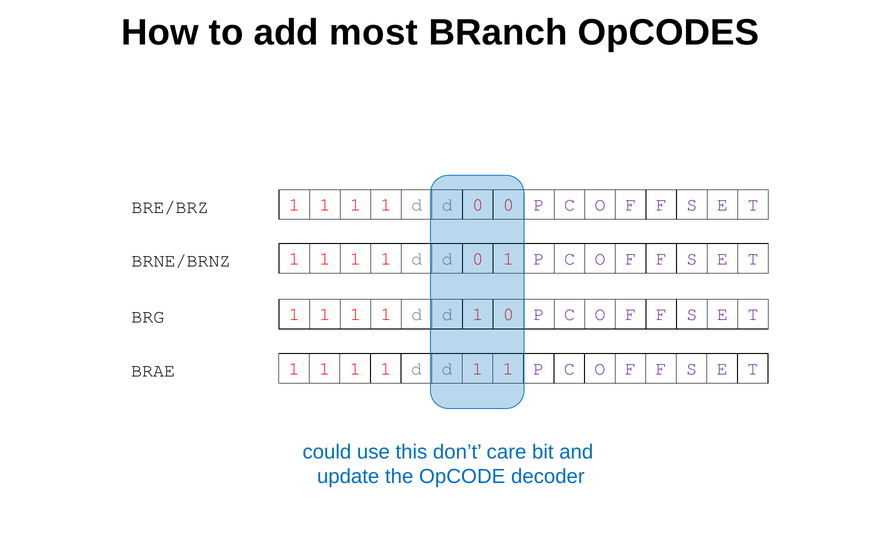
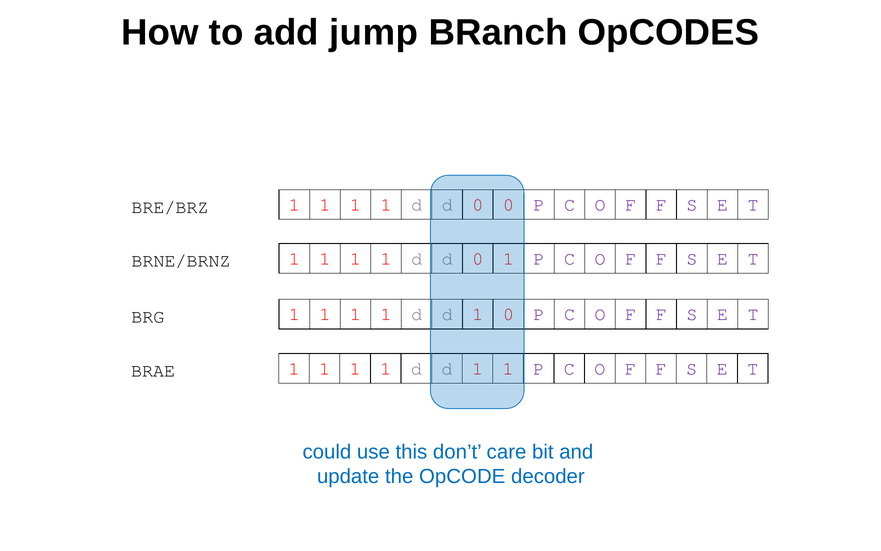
most: most -> jump (374, 33)
